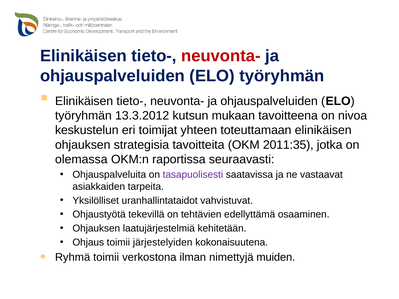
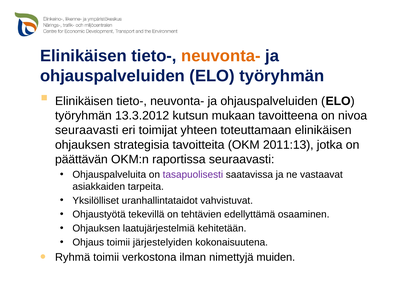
neuvonta- colour: red -> orange (221, 56)
keskustelun: keskustelun -> seuraavasti (87, 130)
2011:35: 2011:35 -> 2011:13 (288, 145)
olemassa: olemassa -> päättävän (81, 160)
